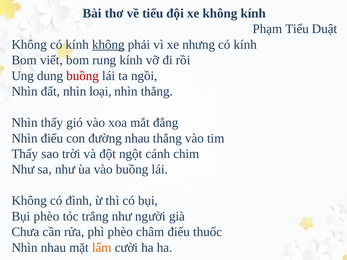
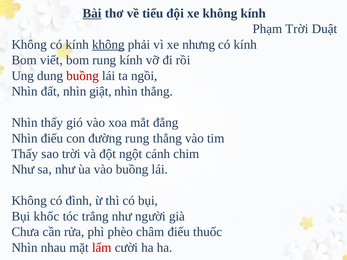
Bài underline: none -> present (92, 13)
Phạm Tiểu: Tiểu -> Trời (297, 29)
loại: loại -> giật (100, 91)
đường nhau: nhau -> rung (137, 138)
Bụi phèo: phèo -> khốc (46, 216)
lấm colour: orange -> red (102, 248)
